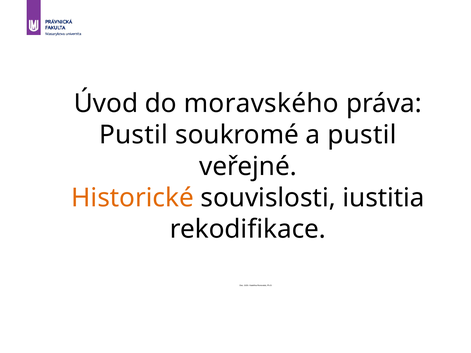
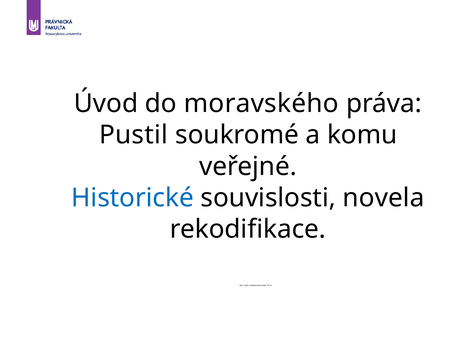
a pustil: pustil -> komu (362, 135)
Historické colour: orange -> blue (133, 198)
iustitia: iustitia -> novela (384, 198)
